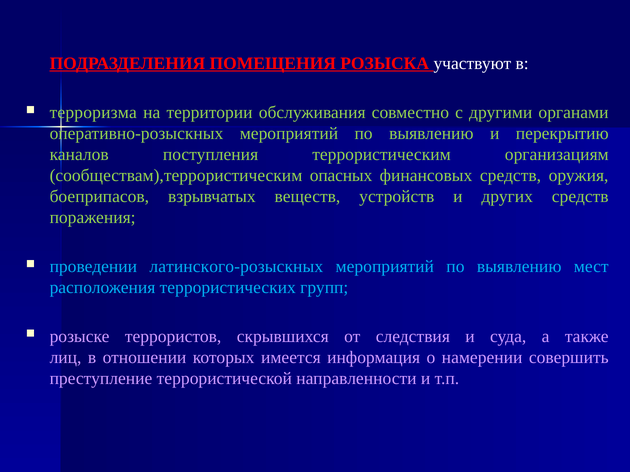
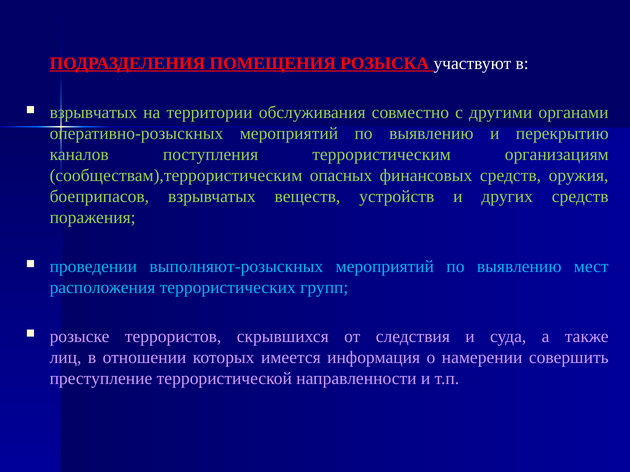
терроризма: терроризма -> взрывчатых (93, 113)
латинского-розыскных: латинского-розыскных -> выполняют-розыскных (236, 267)
